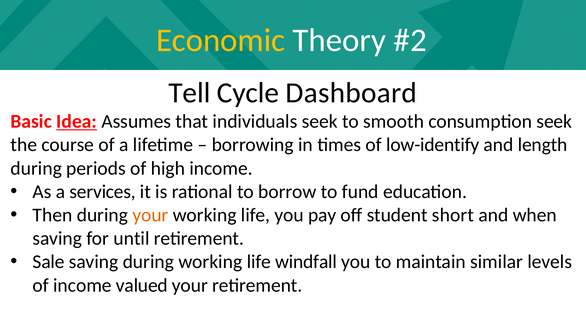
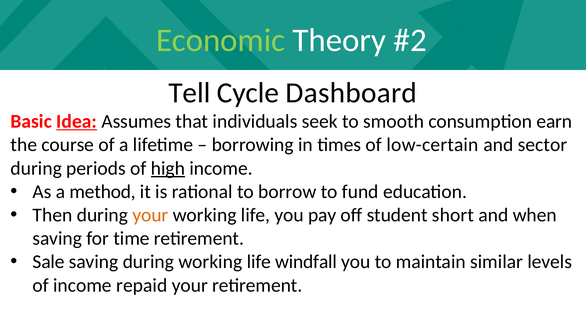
Economic colour: yellow -> light green (221, 40)
consumption seek: seek -> earn (554, 122)
low-identify: low-identify -> low-certain (433, 145)
length: length -> sector (542, 145)
high underline: none -> present (168, 169)
services: services -> method (103, 192)
until: until -> time (132, 239)
valued: valued -> repaid (142, 286)
